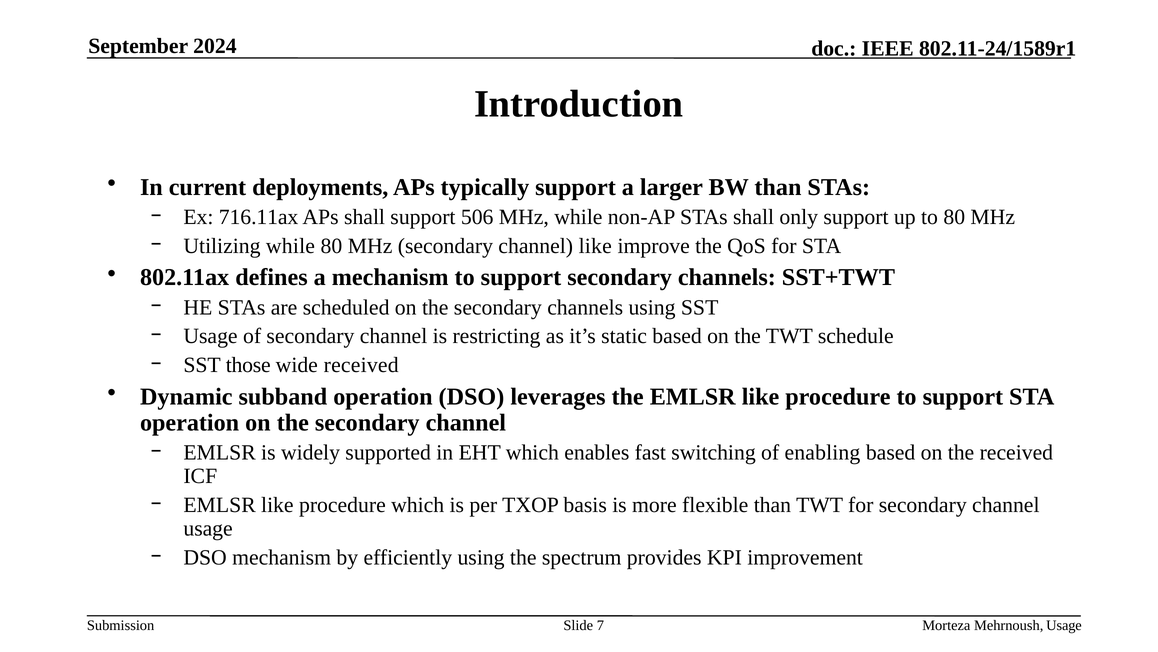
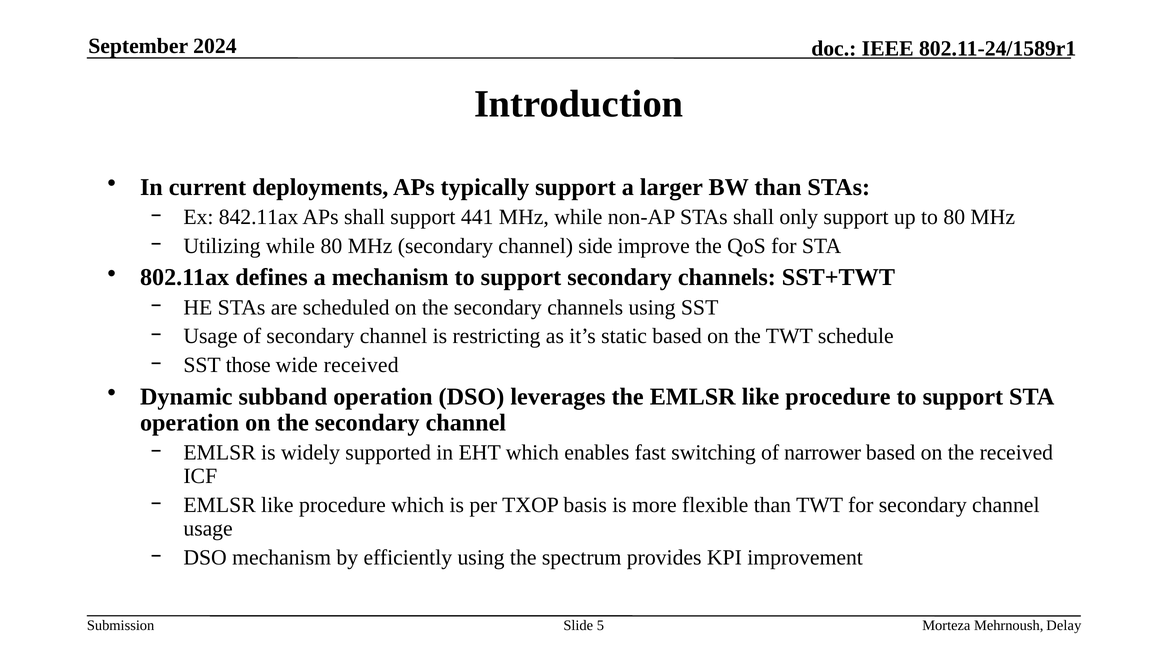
716.11ax: 716.11ax -> 842.11ax (259, 217)
506: 506 -> 441 (477, 217)
channel like: like -> side (595, 246)
enabling: enabling -> narrower (823, 452)
7: 7 -> 5 (600, 625)
Mehrnoush Usage: Usage -> Delay (1064, 625)
